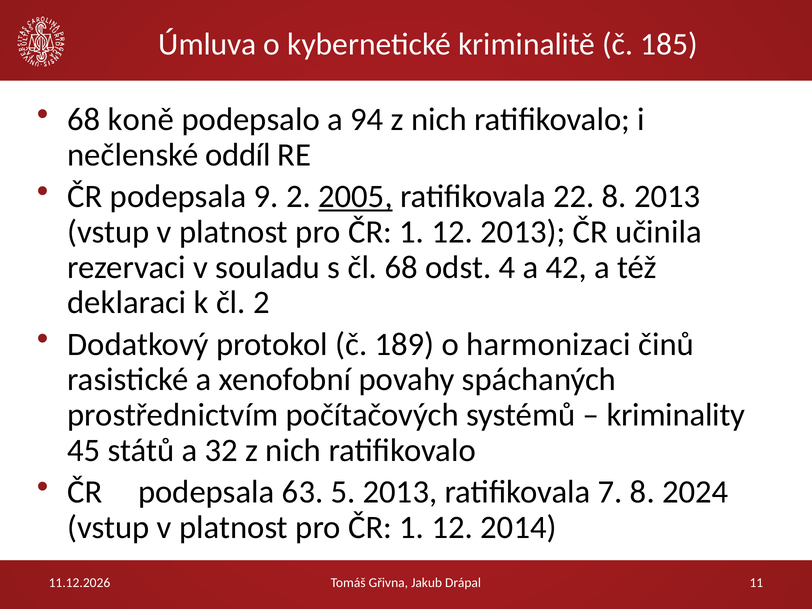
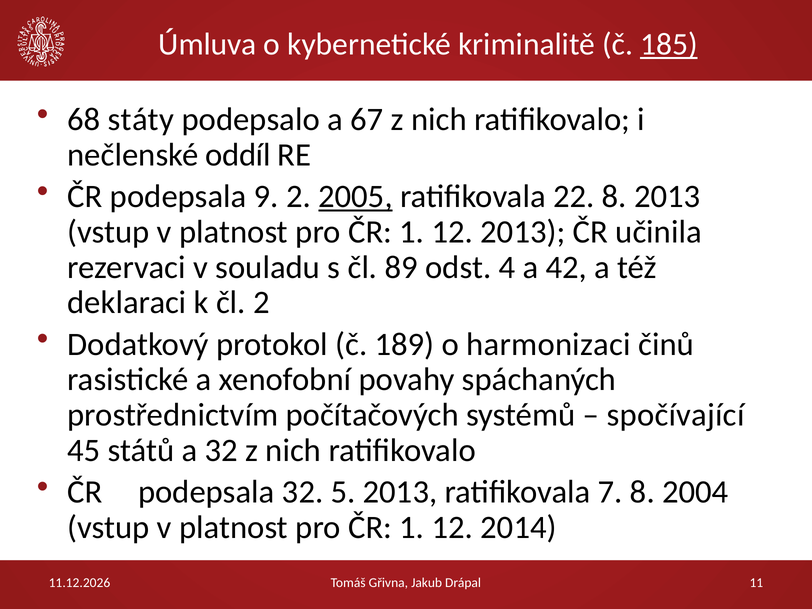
185 underline: none -> present (669, 44)
koně: koně -> státy (141, 119)
94: 94 -> 67 (367, 119)
čl 68: 68 -> 89 (401, 267)
kriminality: kriminality -> spočívající (676, 415)
podepsala 63: 63 -> 32 (303, 492)
2024: 2024 -> 2004 (695, 492)
